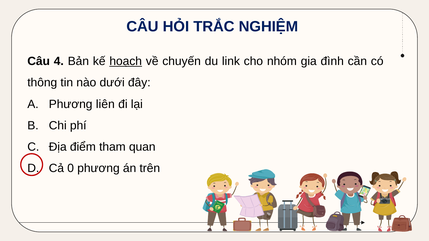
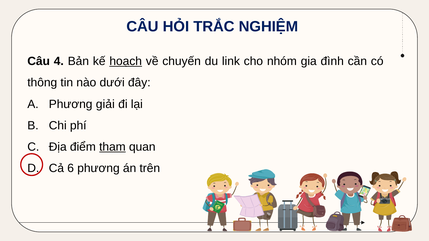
liên: liên -> giải (105, 104)
tham underline: none -> present (112, 147)
0: 0 -> 6 (71, 169)
